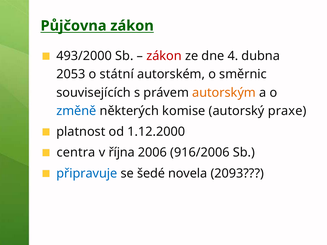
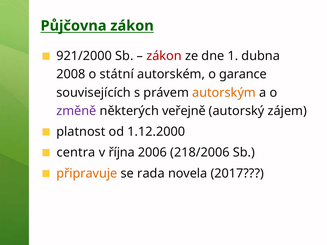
493/2000: 493/2000 -> 921/2000 (84, 56)
4: 4 -> 1 (233, 56)
2053: 2053 -> 2008 (71, 74)
směrnic: směrnic -> garance (243, 74)
změně colour: blue -> purple (76, 111)
komise: komise -> veřejně (184, 111)
praxe: praxe -> zájem (287, 111)
916/2006: 916/2006 -> 218/2006 (200, 153)
připravuje colour: blue -> orange (87, 174)
šedé: šedé -> rada (151, 174)
2093: 2093 -> 2017 (237, 174)
